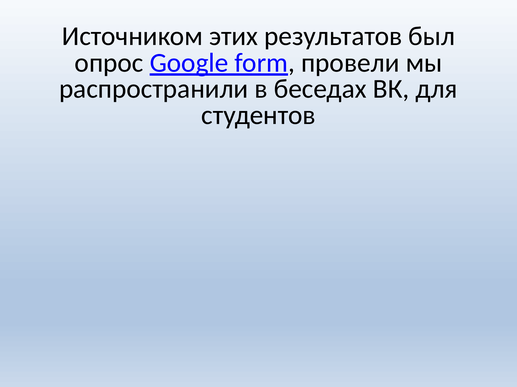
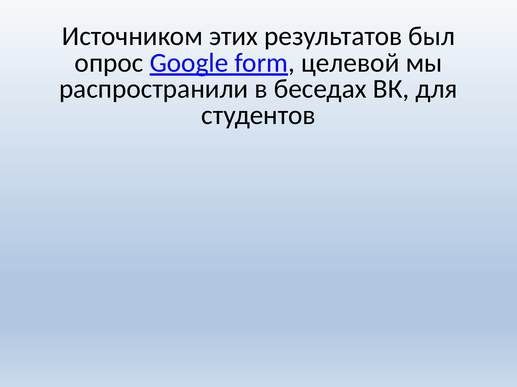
провели: провели -> целевой (350, 63)
